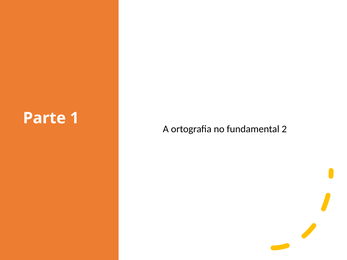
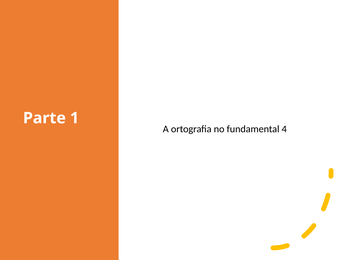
2: 2 -> 4 (284, 129)
